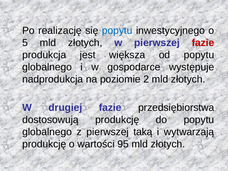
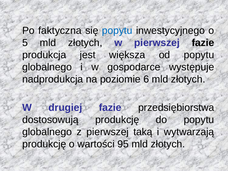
realizację: realizację -> faktyczna (60, 31)
fazie colour: red -> black (203, 43)
2: 2 -> 6 (146, 79)
